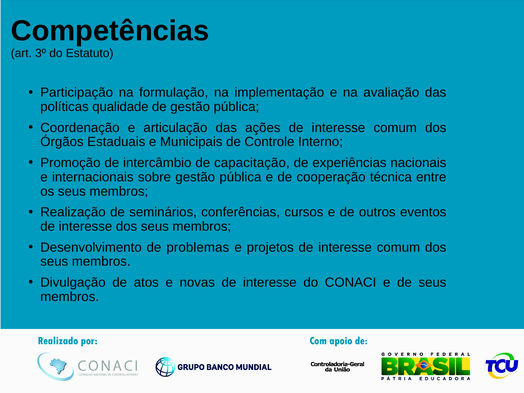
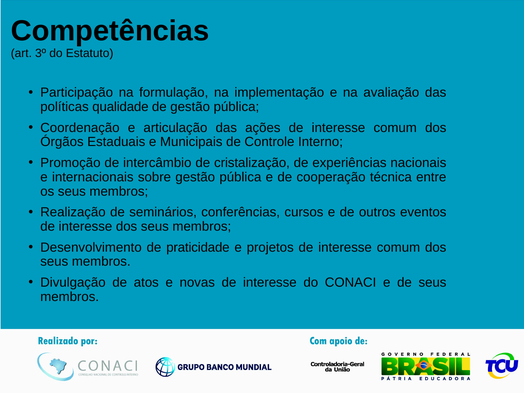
capacitação: capacitação -> cristalização (252, 163)
problemas: problemas -> praticidade (198, 247)
